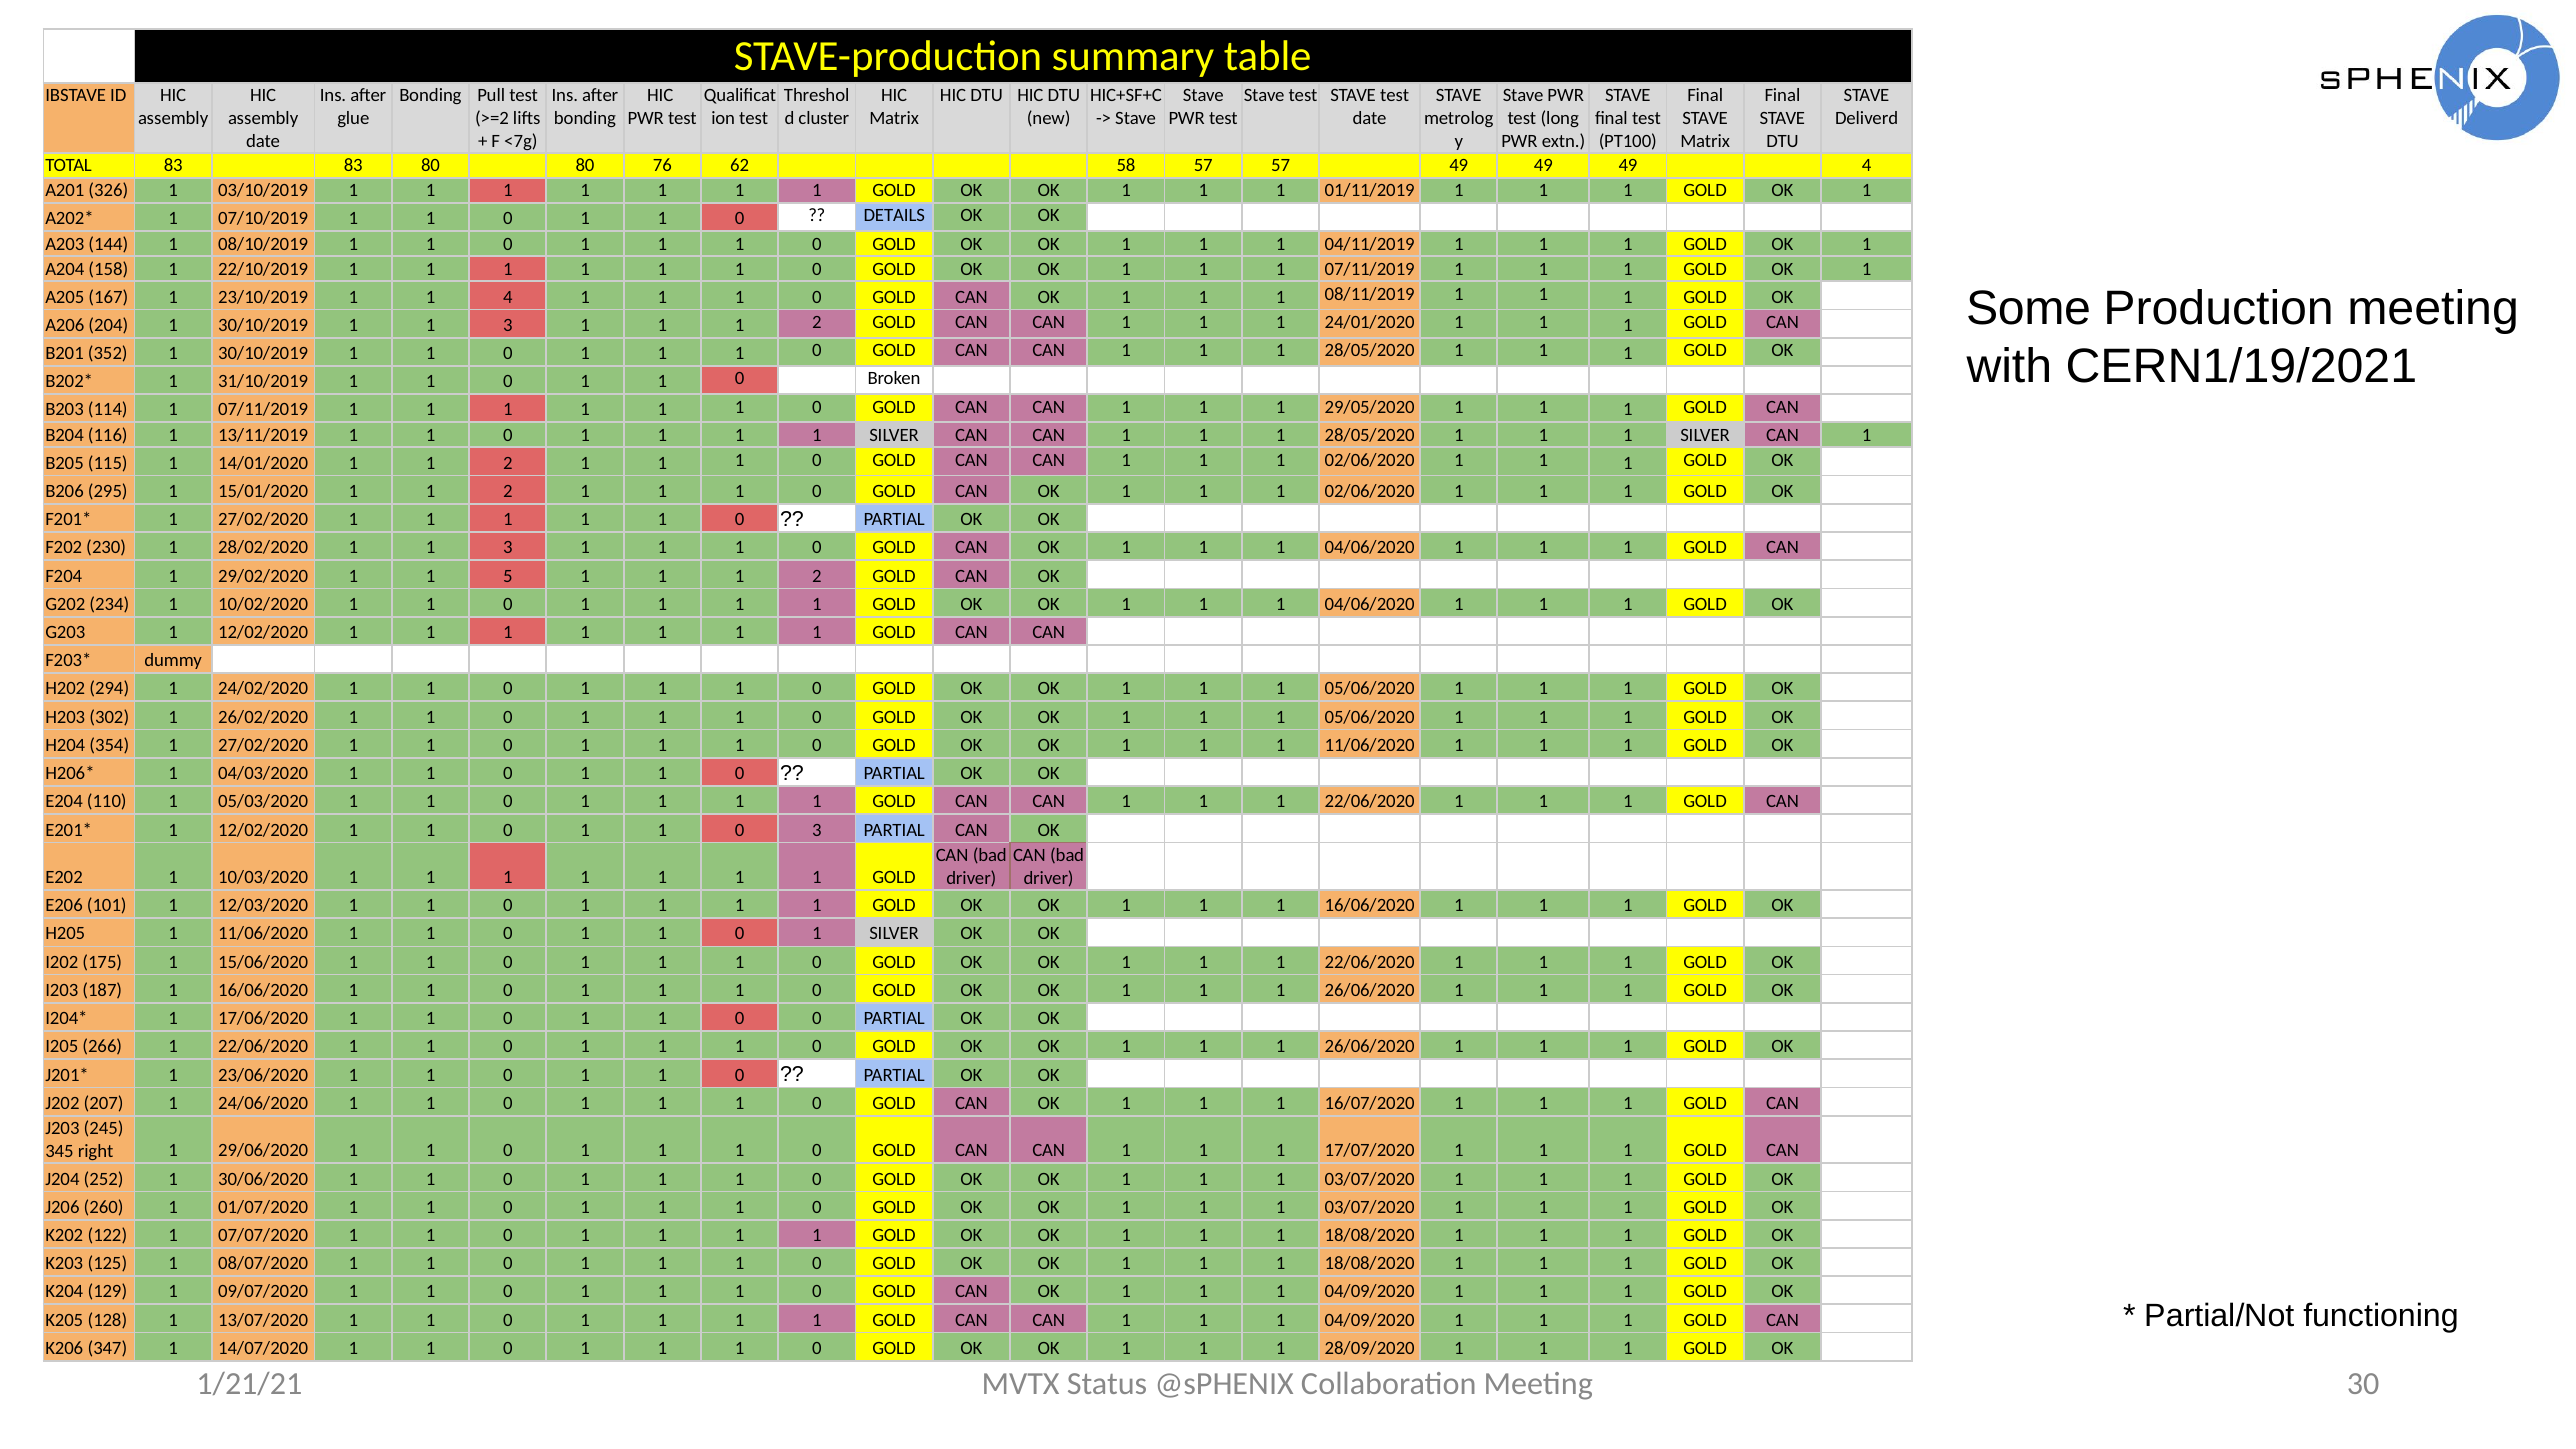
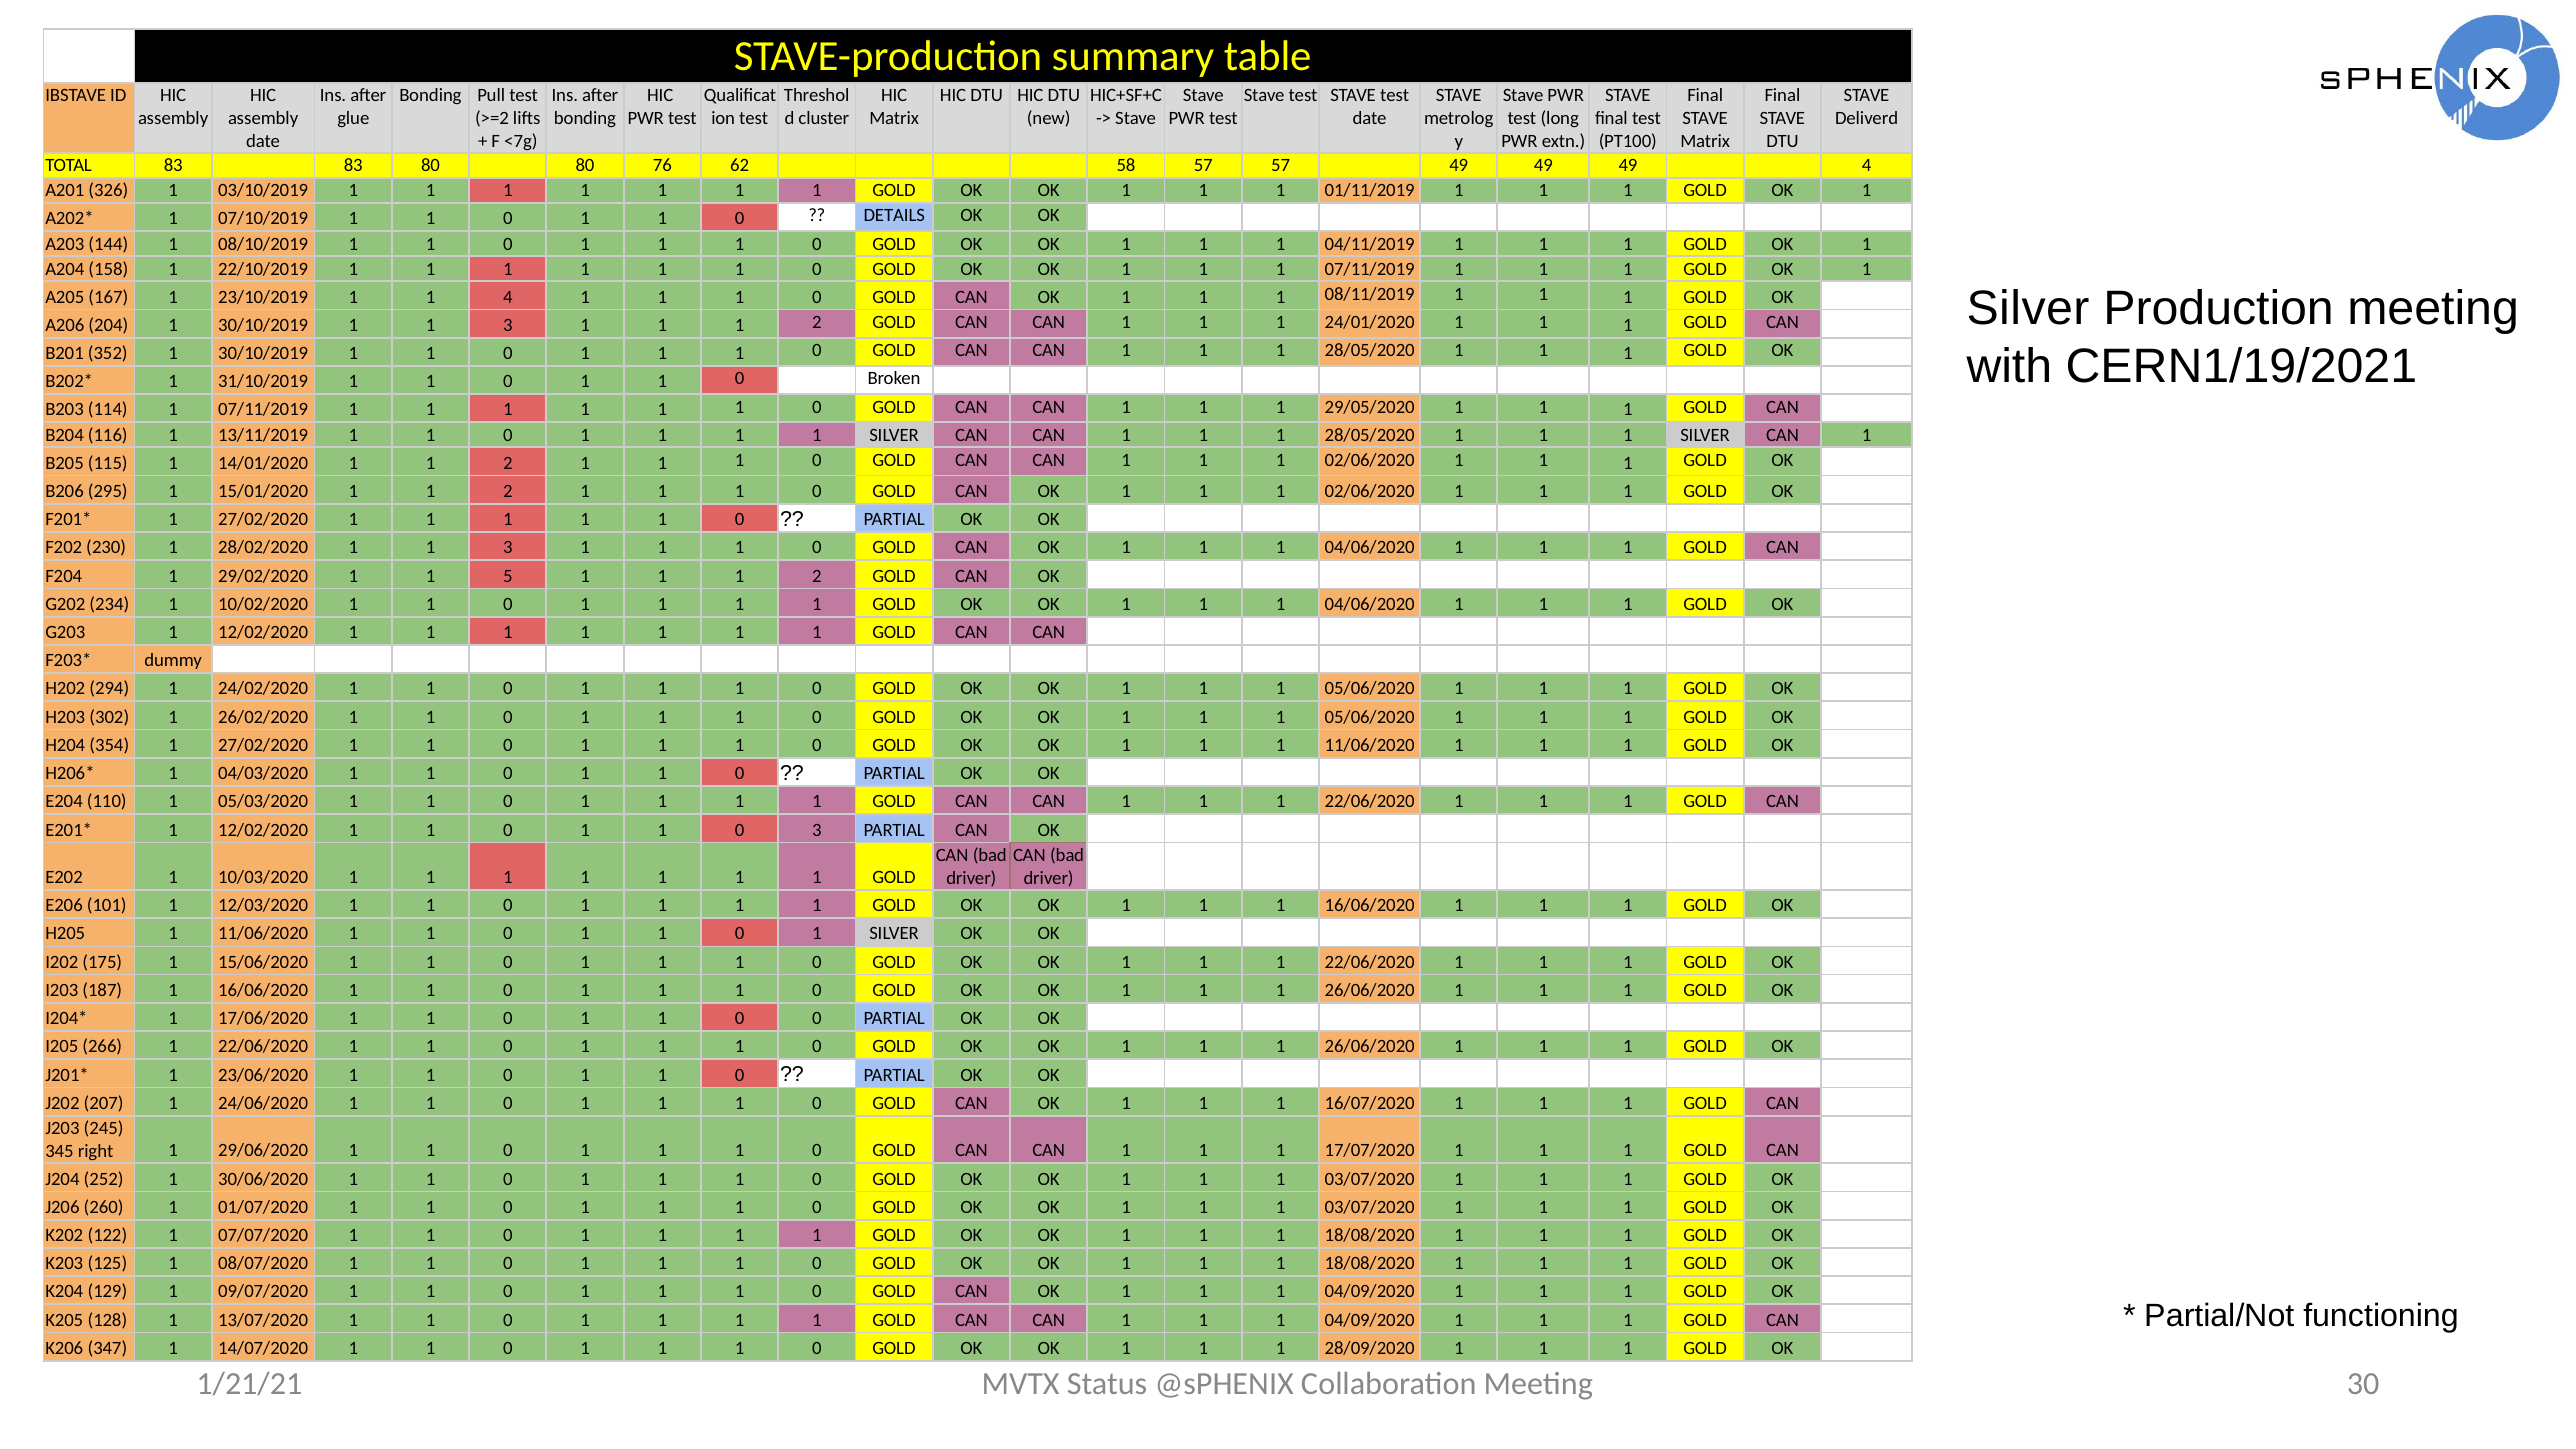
Some: Some -> Silver (2028, 309)
